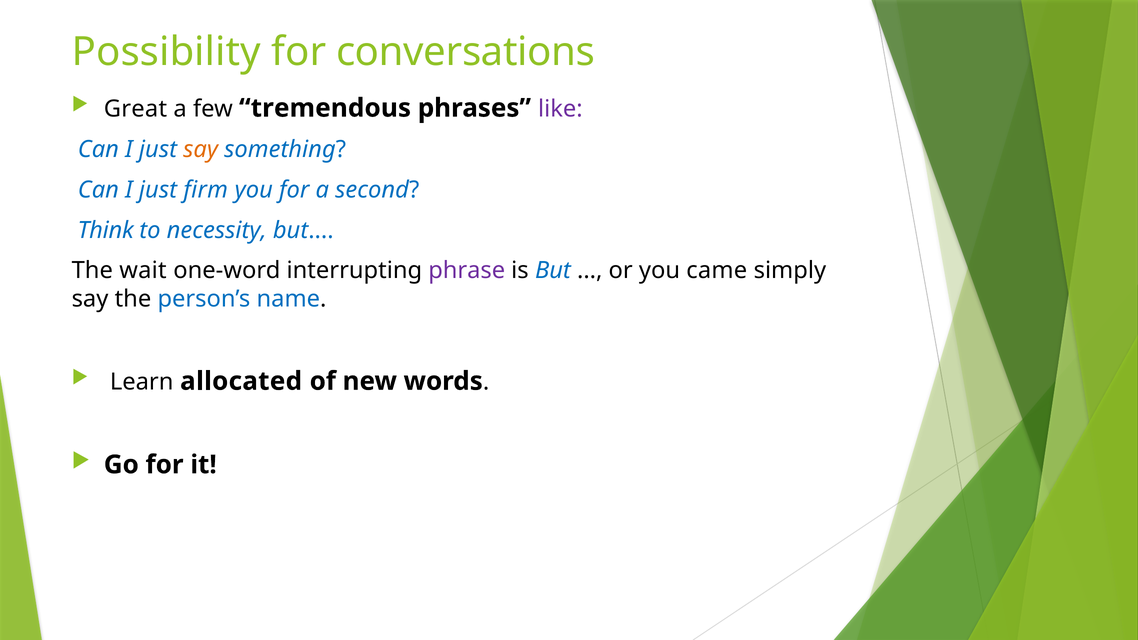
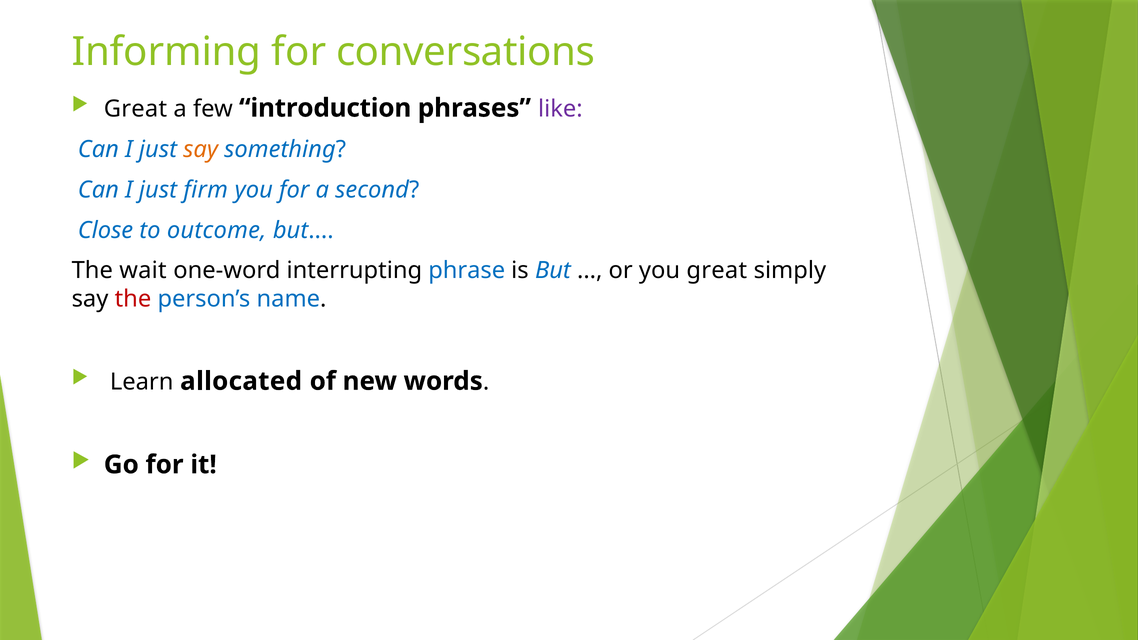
Possibility: Possibility -> Informing (166, 52)
tremendous: tremendous -> introduction (325, 108)
Think: Think -> Close (106, 230)
necessity: necessity -> outcome (217, 230)
phrase colour: purple -> blue (467, 271)
you came: came -> great (717, 271)
the colour: black -> red (133, 299)
